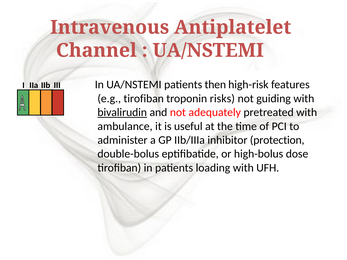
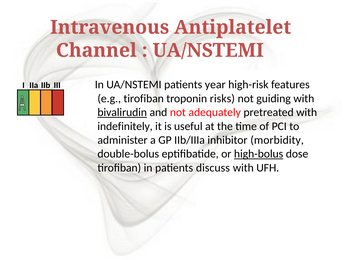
then: then -> year (215, 85)
ambulance: ambulance -> indefinitely (125, 126)
protection: protection -> morbidity (277, 140)
high-bolus underline: none -> present (259, 154)
loading: loading -> discuss (213, 168)
